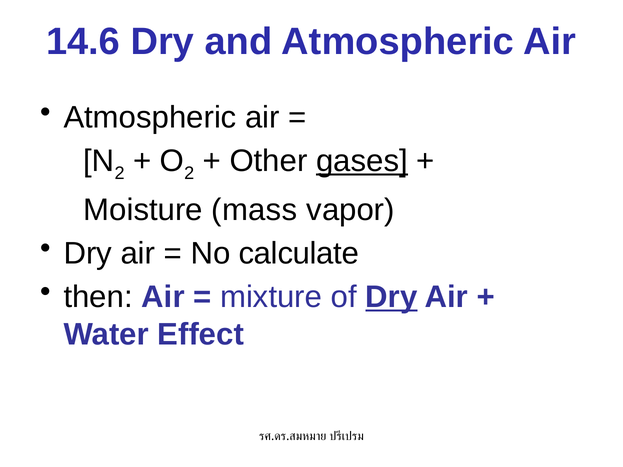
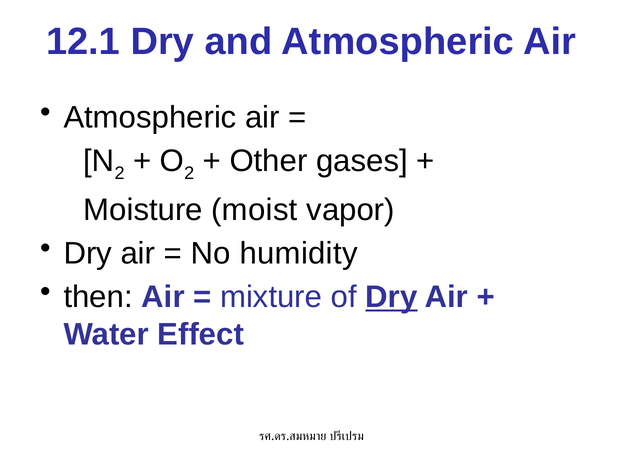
14.6: 14.6 -> 12.1 (83, 42)
gases underline: present -> none (362, 161)
mass: mass -> moist (254, 210)
calculate: calculate -> humidity (299, 254)
